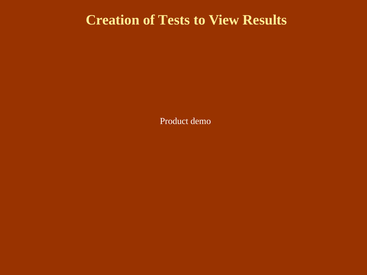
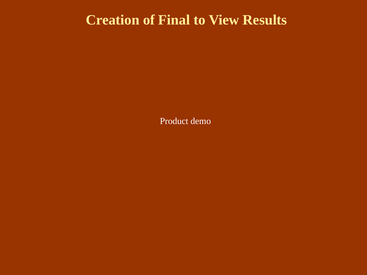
Tests: Tests -> Final (174, 20)
